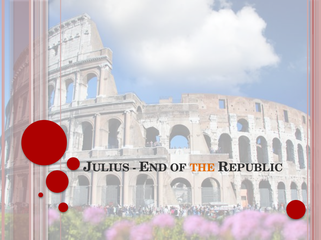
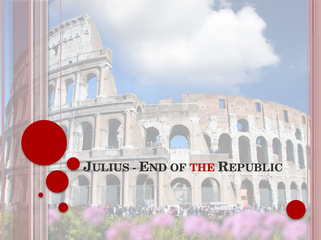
THE colour: orange -> red (202, 168)
